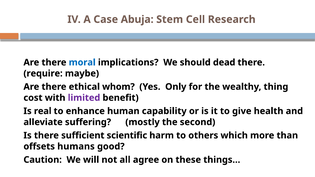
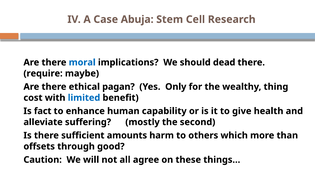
whom: whom -> pagan (118, 87)
limited colour: purple -> blue (84, 98)
real: real -> fact (43, 111)
scientific: scientific -> amounts (127, 136)
humans: humans -> through (76, 147)
